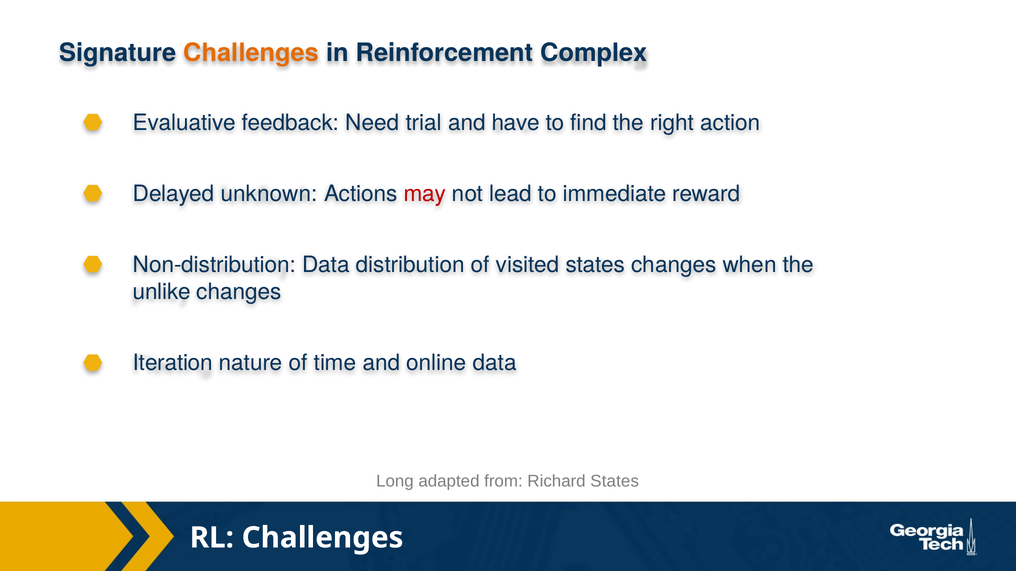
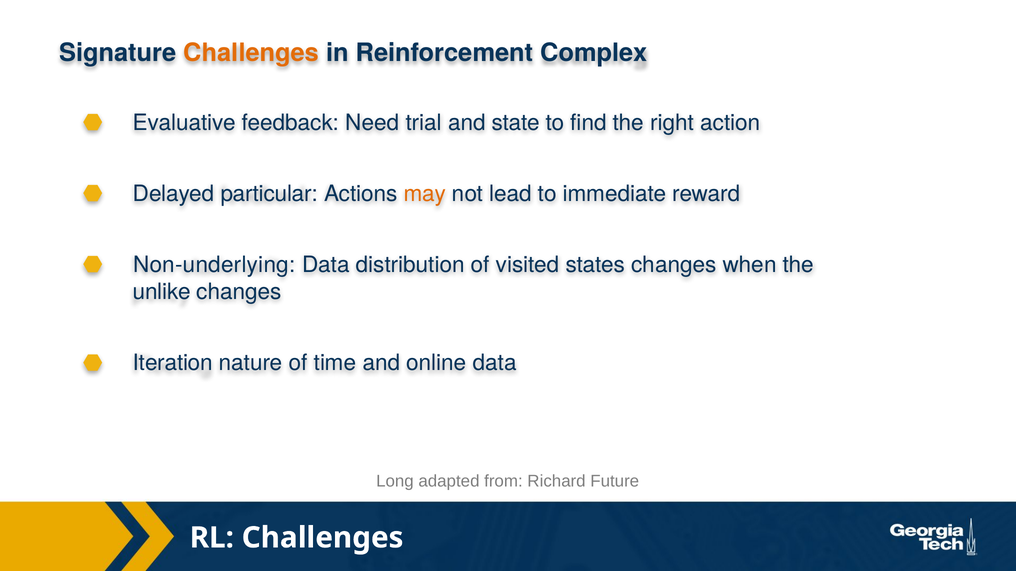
have: have -> state (516, 123)
unknown: unknown -> particular (269, 194)
may colour: red -> orange (425, 194)
Non-distribution: Non-distribution -> Non-underlying (214, 265)
Richard States: States -> Future (615, 481)
